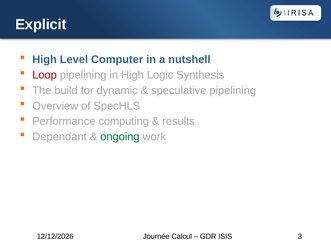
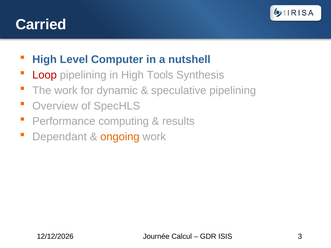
Explicit: Explicit -> Carried (41, 25)
Logic: Logic -> Tools (160, 75)
The build: build -> work (66, 91)
ongoing colour: green -> orange (120, 137)
